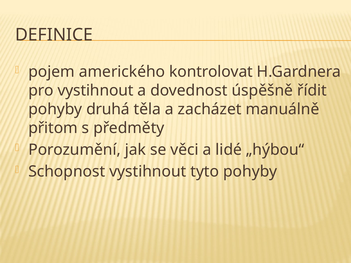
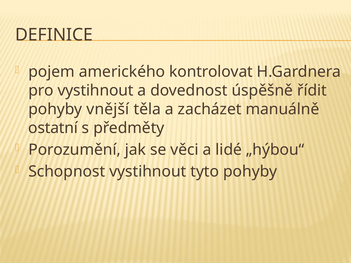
druhá: druhá -> vnější (108, 109)
přitom: přitom -> ostatní (53, 128)
